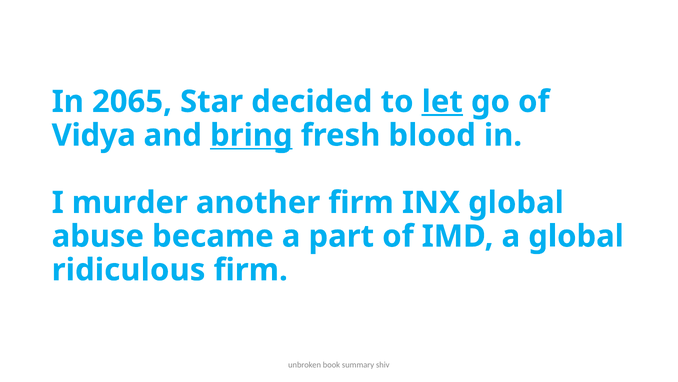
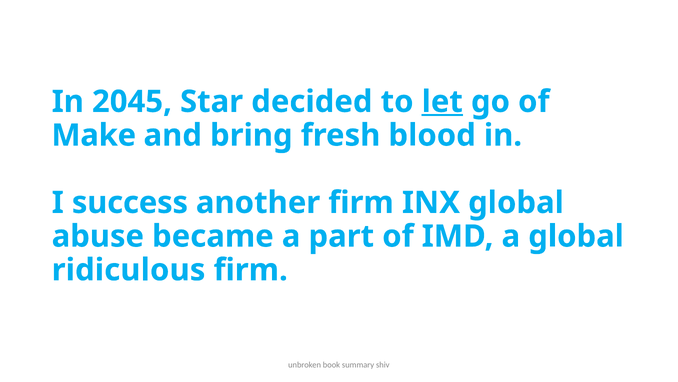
2065: 2065 -> 2045 (132, 102)
Vidya: Vidya -> Make (94, 135)
bring underline: present -> none (251, 135)
murder: murder -> success (130, 202)
